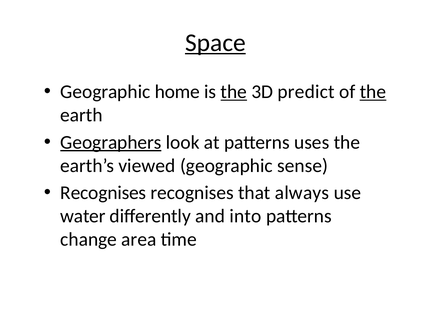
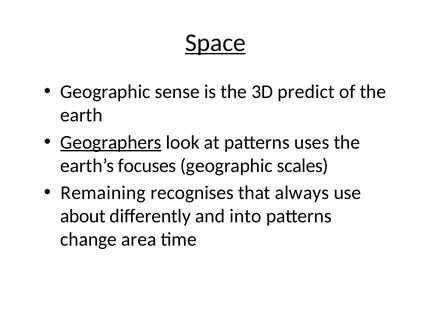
home: home -> sense (177, 92)
the underline: present -> none (234, 92)
the underline: present -> none (373, 92)
viewed: viewed -> focuses (147, 165)
sense: sense -> scales (303, 165)
Recognises: Recognises -> Remaining (103, 193)
water: water -> about (83, 216)
